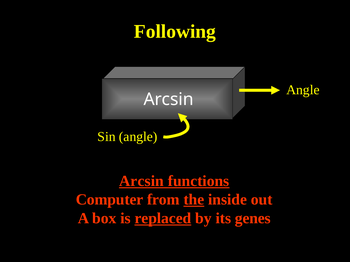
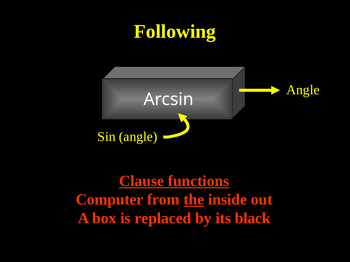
Arcsin: Arcsin -> Clause (142, 181)
replaced underline: present -> none (163, 219)
genes: genes -> black (253, 219)
